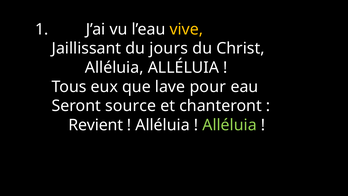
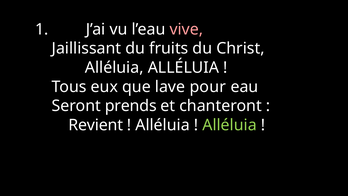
vive colour: yellow -> pink (186, 29)
jours: jours -> fruits (169, 48)
source: source -> prends (131, 106)
